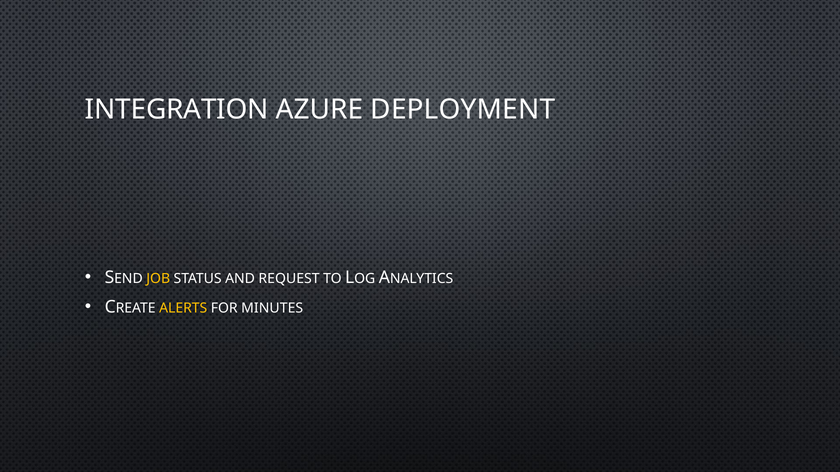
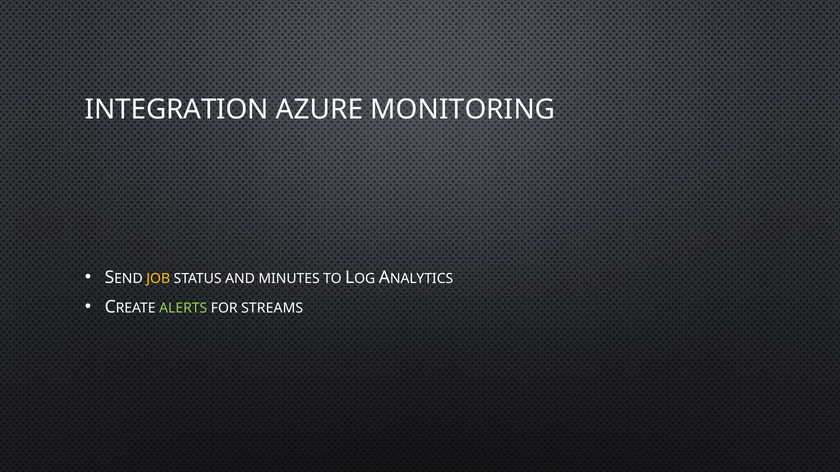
DEPLOYMENT: DEPLOYMENT -> MONITORING (463, 110)
REQUEST: REQUEST -> MINUTES (289, 279)
ALERTS colour: yellow -> light green (183, 309)
MINUTES: MINUTES -> STREAMS (272, 309)
